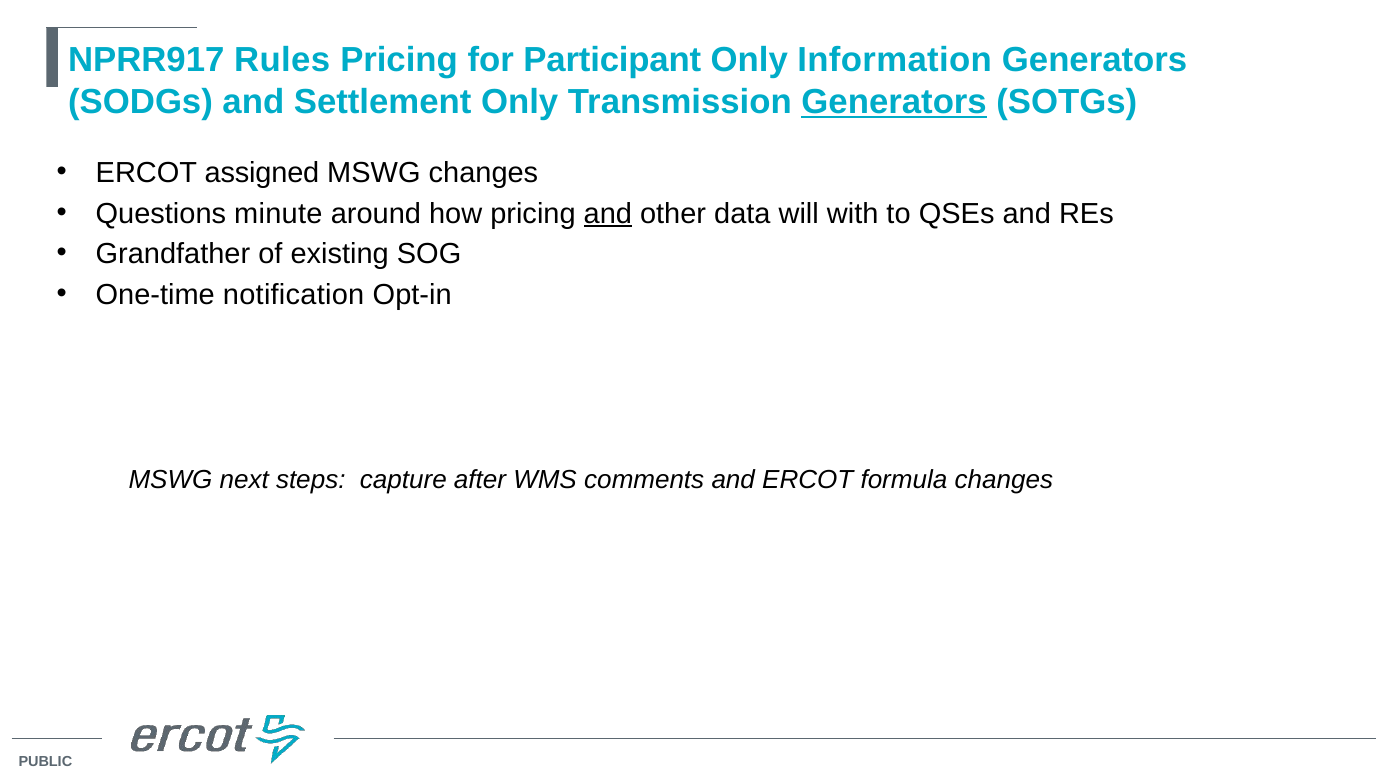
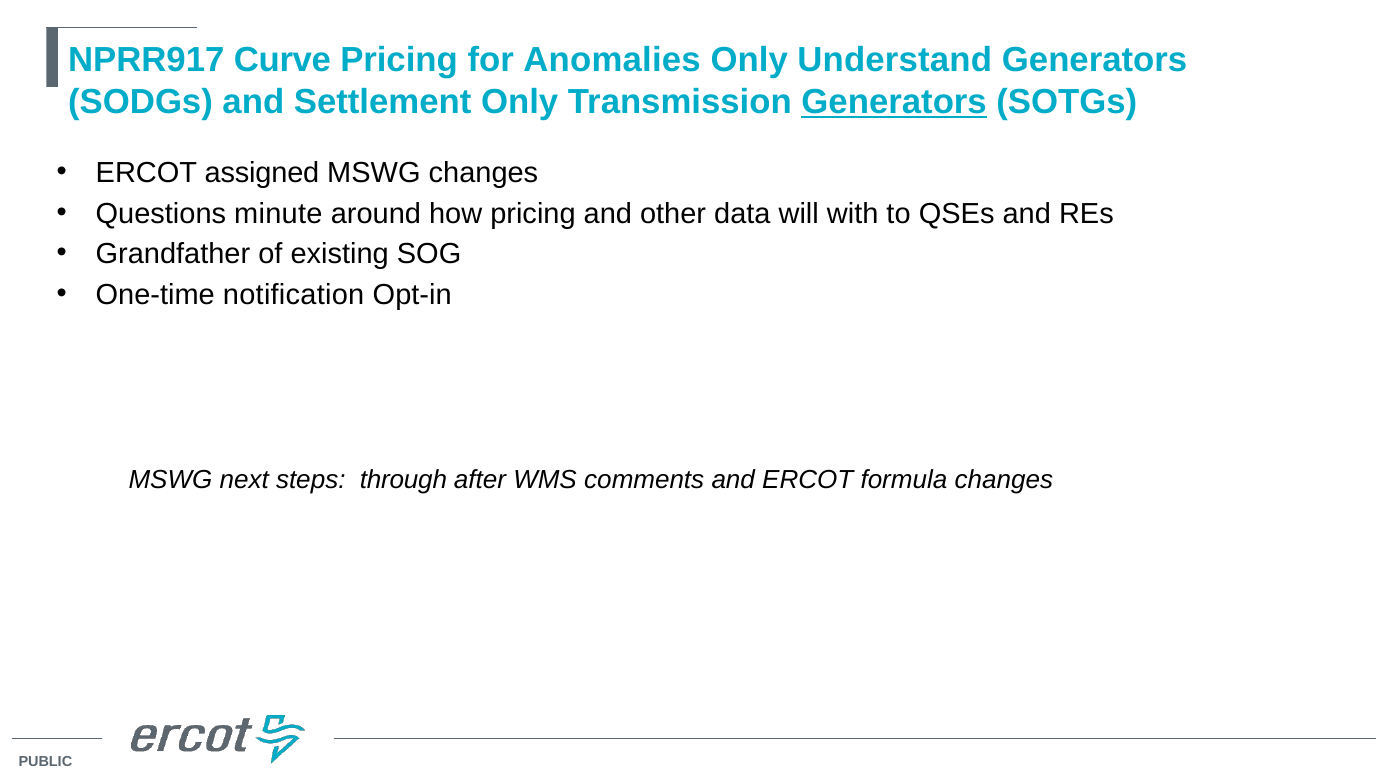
Rules: Rules -> Curve (282, 60)
Participant: Participant -> Anomalies (612, 60)
Information: Information -> Understand (895, 60)
and underline: present -> none (608, 213)
capture: capture -> through (403, 480)
